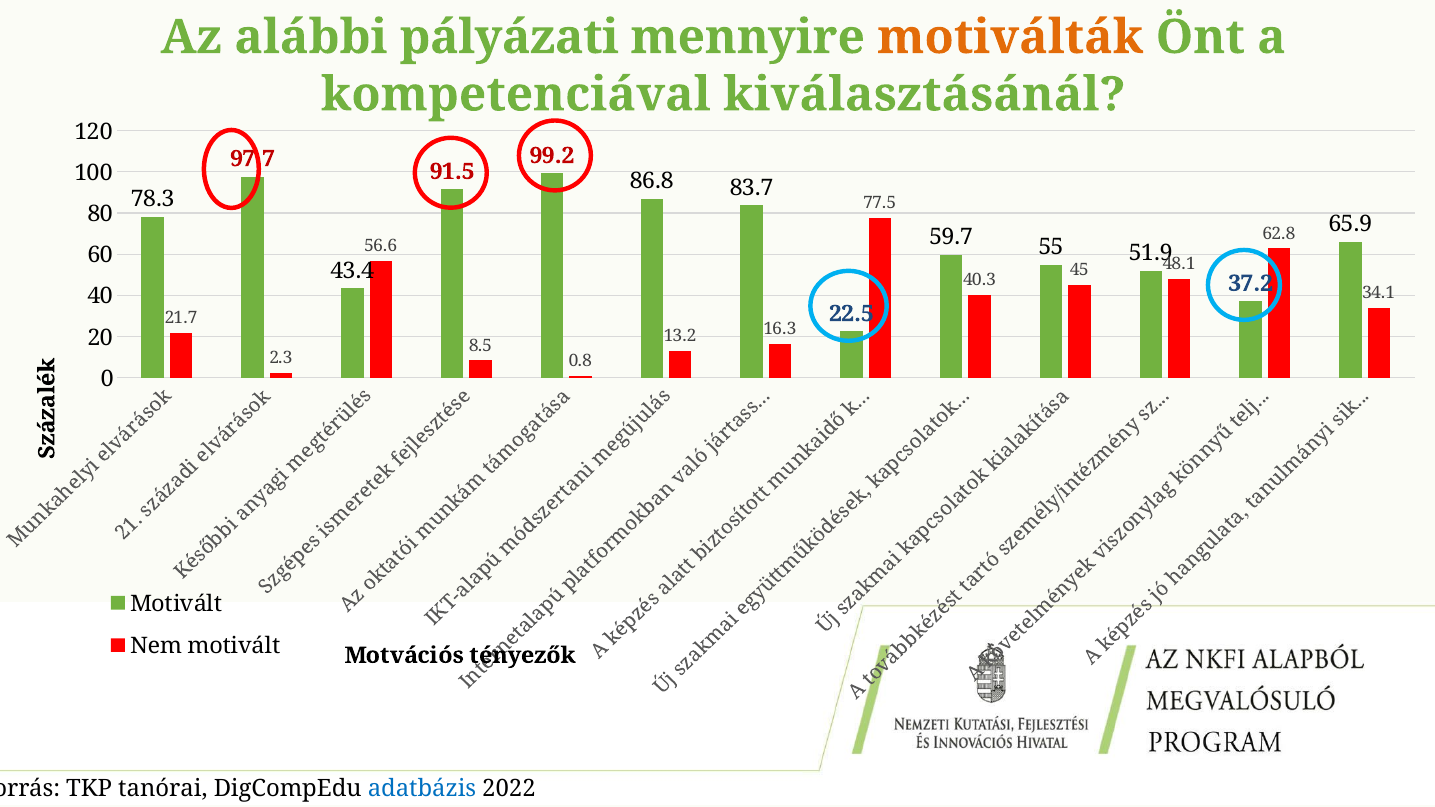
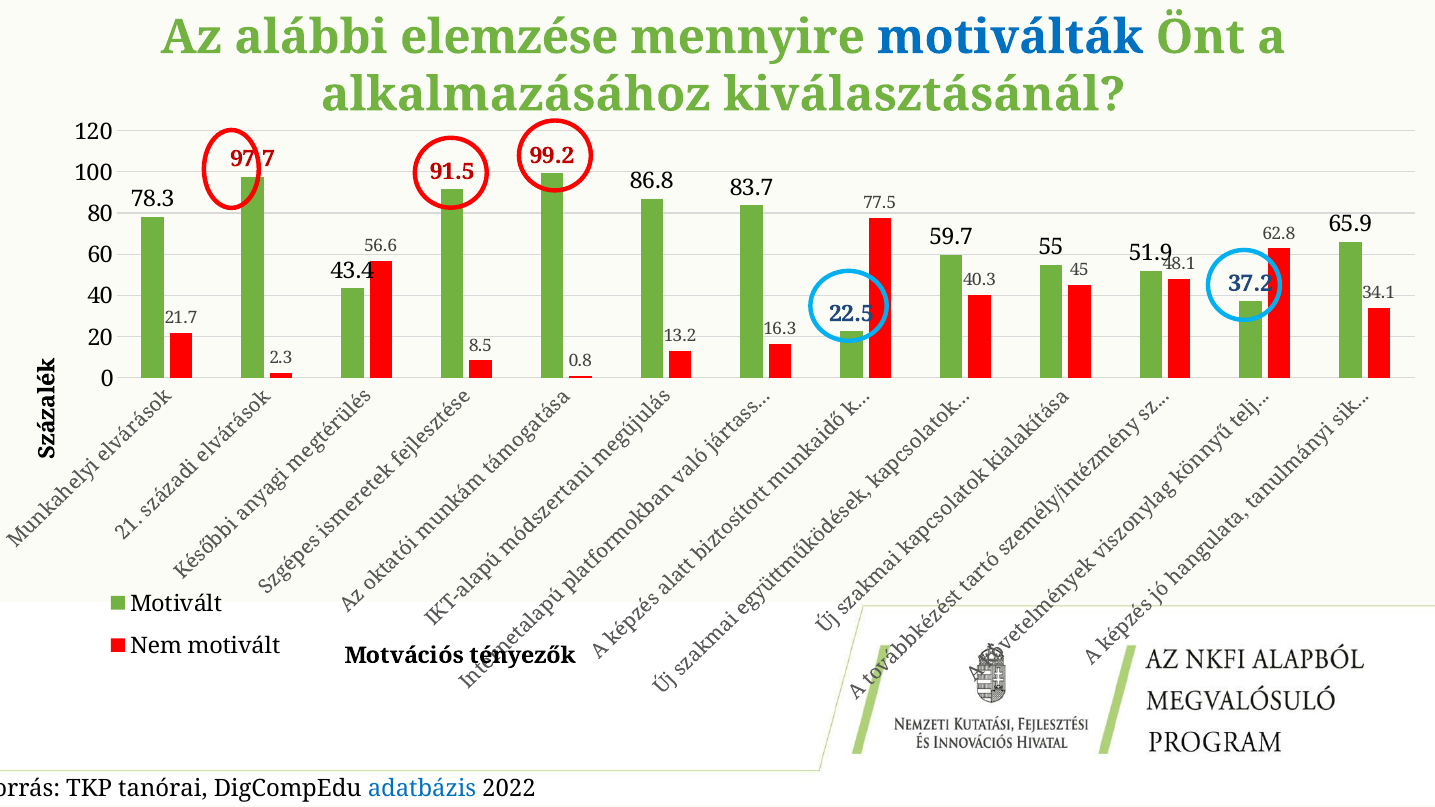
pályázati: pályázati -> elemzése (509, 37)
motiválták colour: orange -> blue (1010, 37)
kompetenciával: kompetenciával -> alkalmazásához (516, 95)
